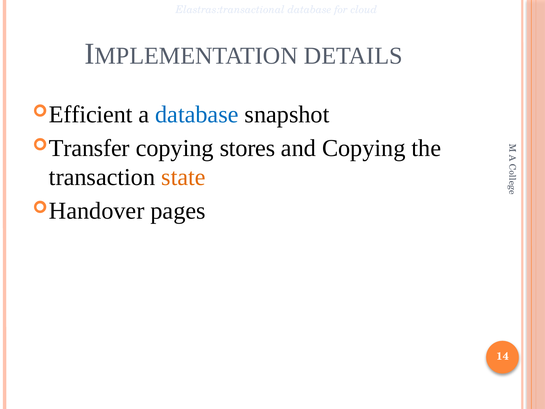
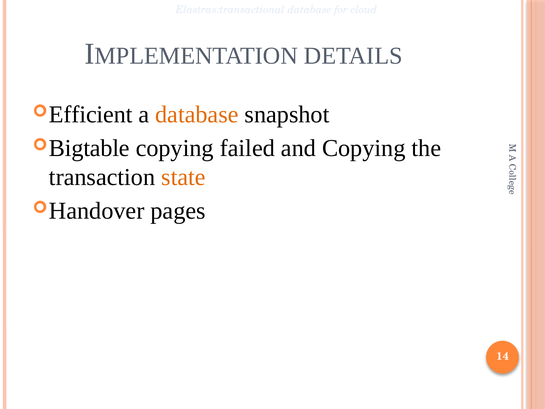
database colour: blue -> orange (197, 114)
Transfer: Transfer -> Bigtable (89, 148)
stores: stores -> failed (247, 148)
